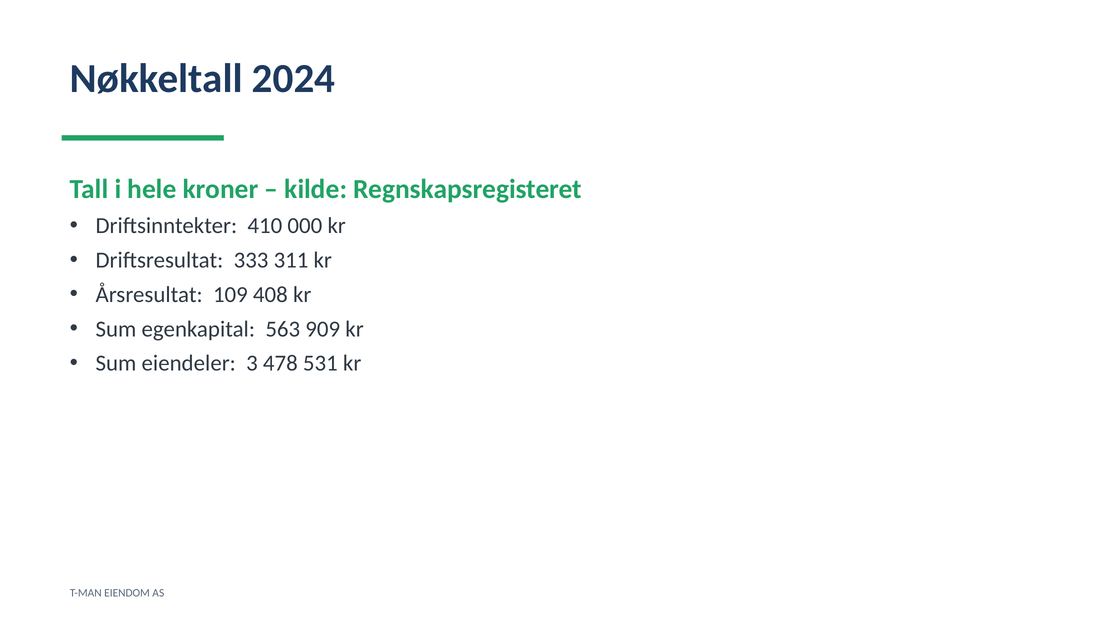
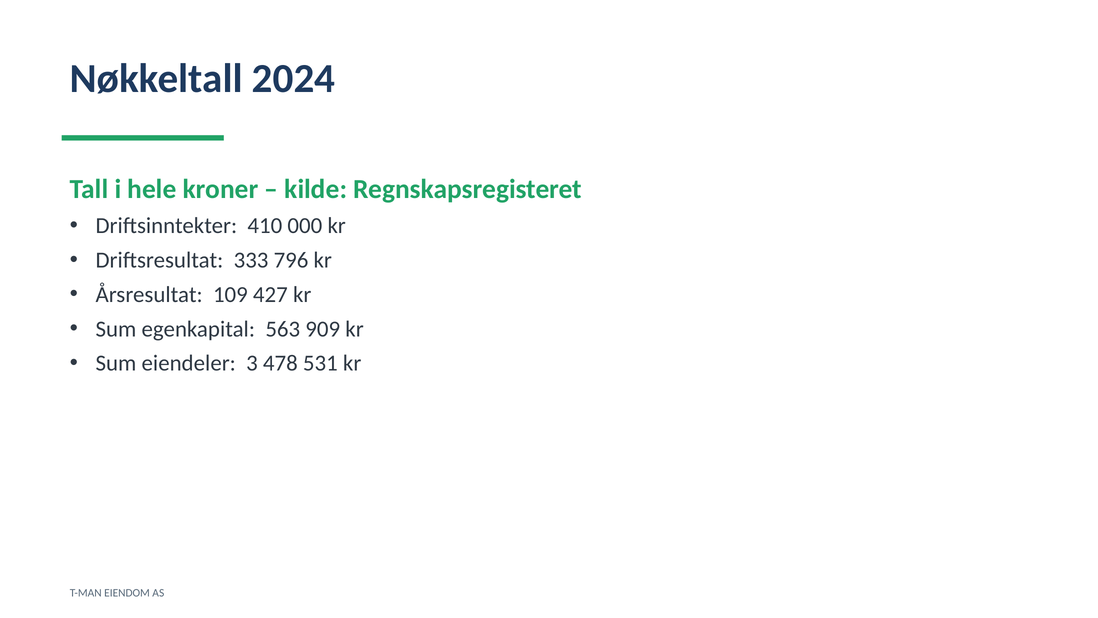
311: 311 -> 796 (291, 260)
408: 408 -> 427 (270, 294)
